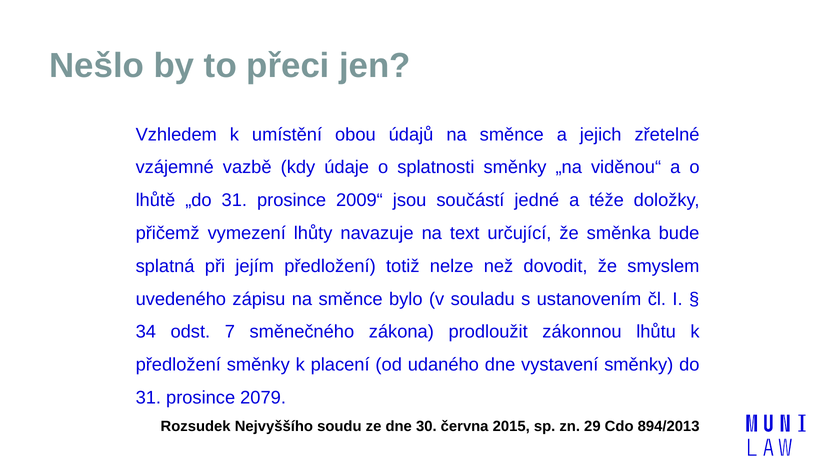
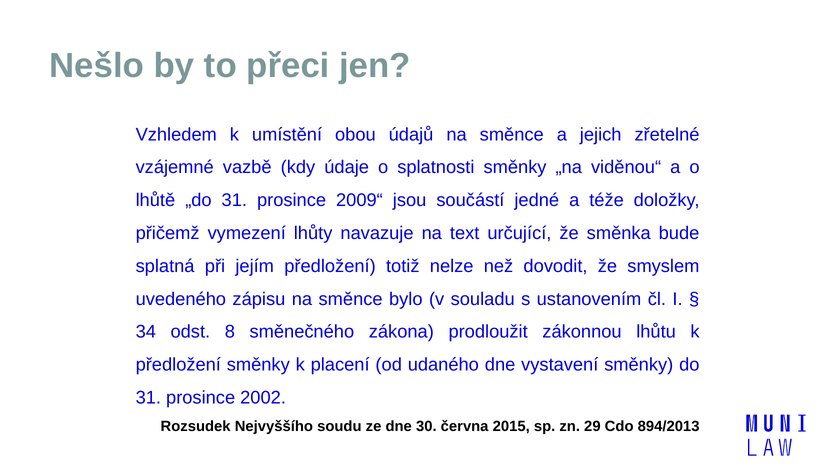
7: 7 -> 8 (230, 332)
2079: 2079 -> 2002 (263, 398)
